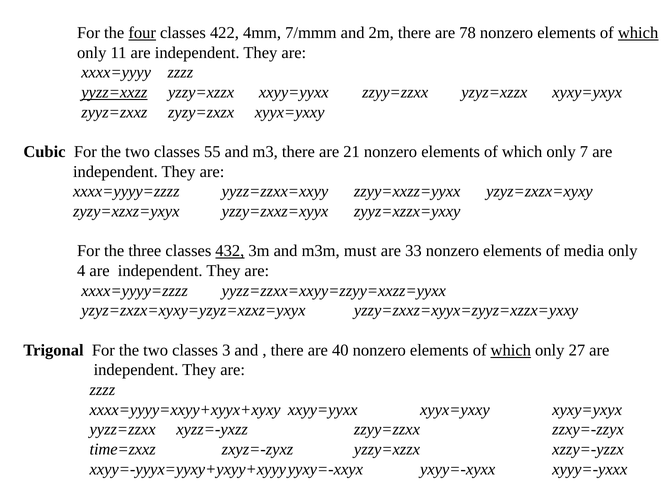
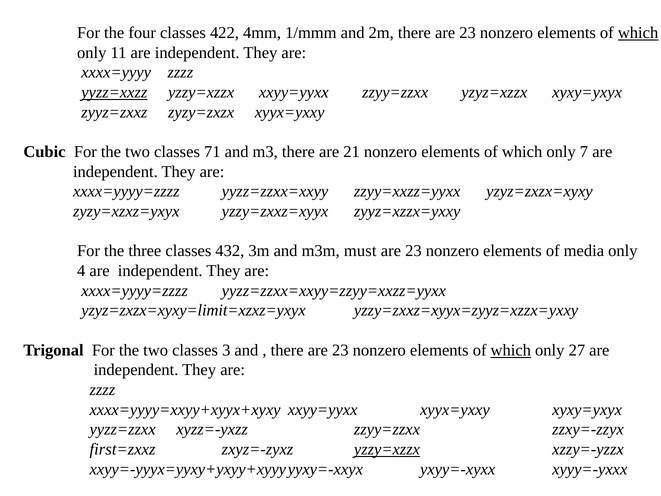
four underline: present -> none (142, 33)
7/mmm: 7/mmm -> 1/mmm (311, 33)
2m there are 78: 78 -> 23 (468, 33)
55: 55 -> 71 (212, 152)
432 underline: present -> none (230, 251)
33: 33 -> 23 (413, 251)
yzyz=zxzx=xyxy=yzyz=xzxz=yxyx: yzyz=zxzx=xyxy=yzyz=xzxz=yxyx -> yzyz=zxzx=xyxy=limit=xzxz=yxyx (193, 310)
40: 40 -> 23 (340, 350)
time=zxxz: time=zxxz -> first=zxxz (123, 449)
yzzy=xzzx underline: none -> present (387, 449)
